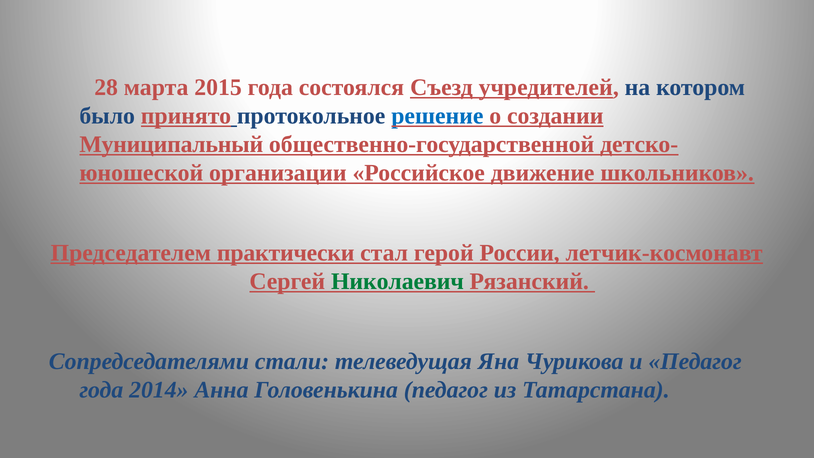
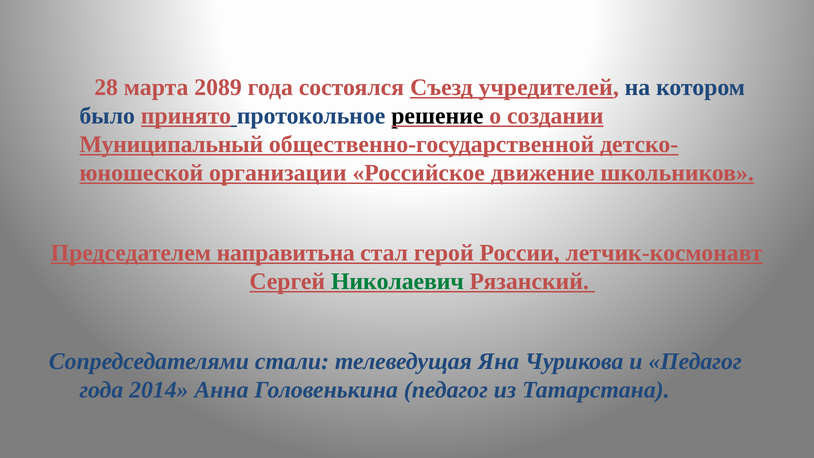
2015: 2015 -> 2089 (218, 87)
решение colour: blue -> black (437, 116)
практически: практически -> направитьна (286, 253)
